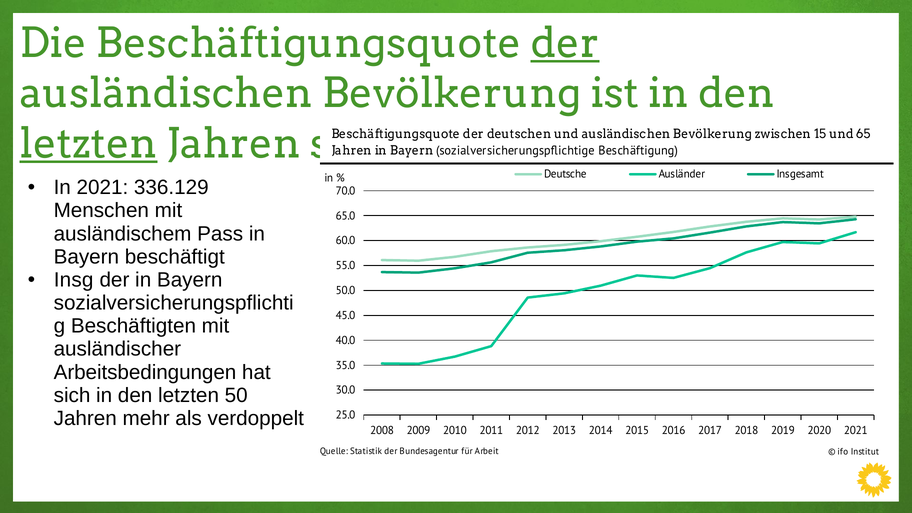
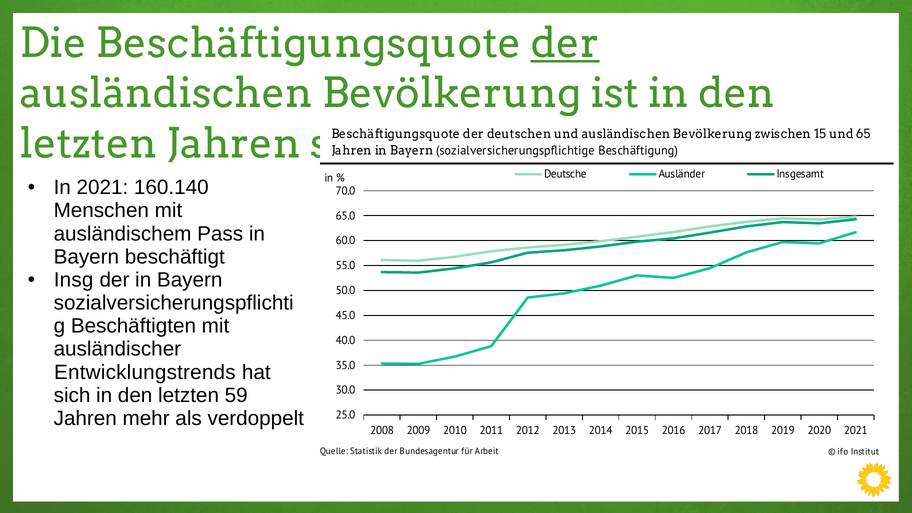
letzten underline: present -> none (88, 144)
336.129: 336.129 -> 160.140 (171, 188)
Arbeitsbedingungen: Arbeitsbedingungen -> Entwicklungstrends (145, 372)
50: 50 -> 59 (236, 395)
